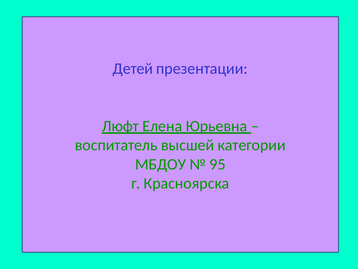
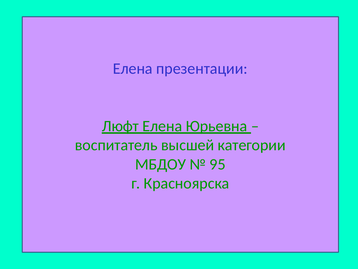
Детей: Детей -> Елена (133, 69)
